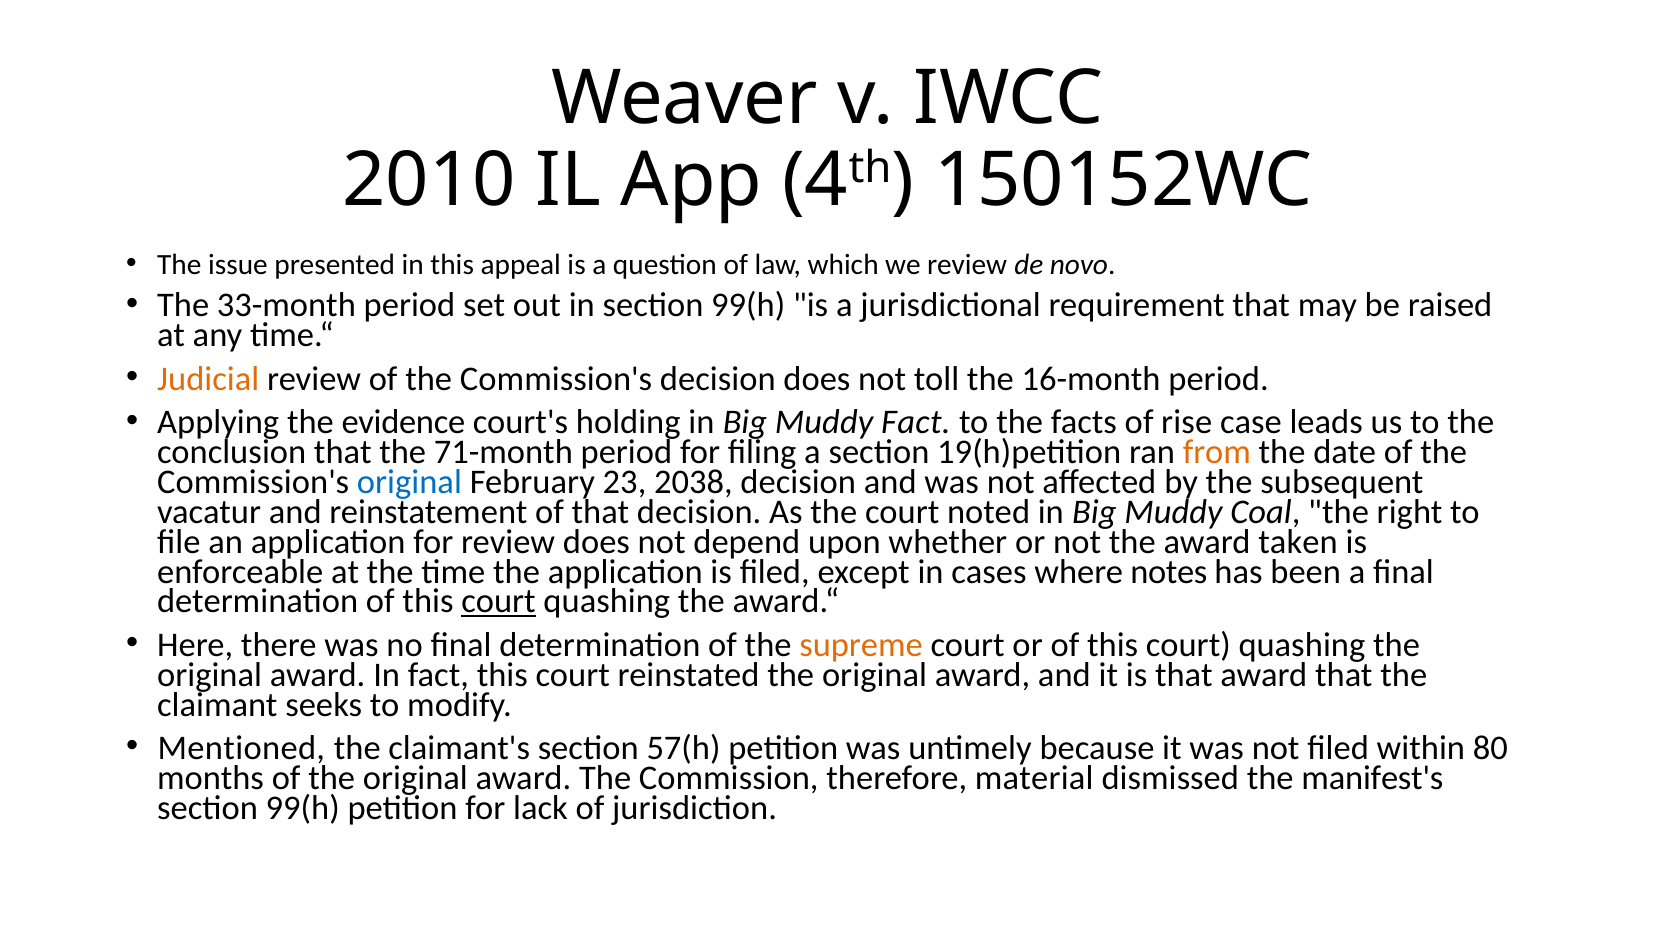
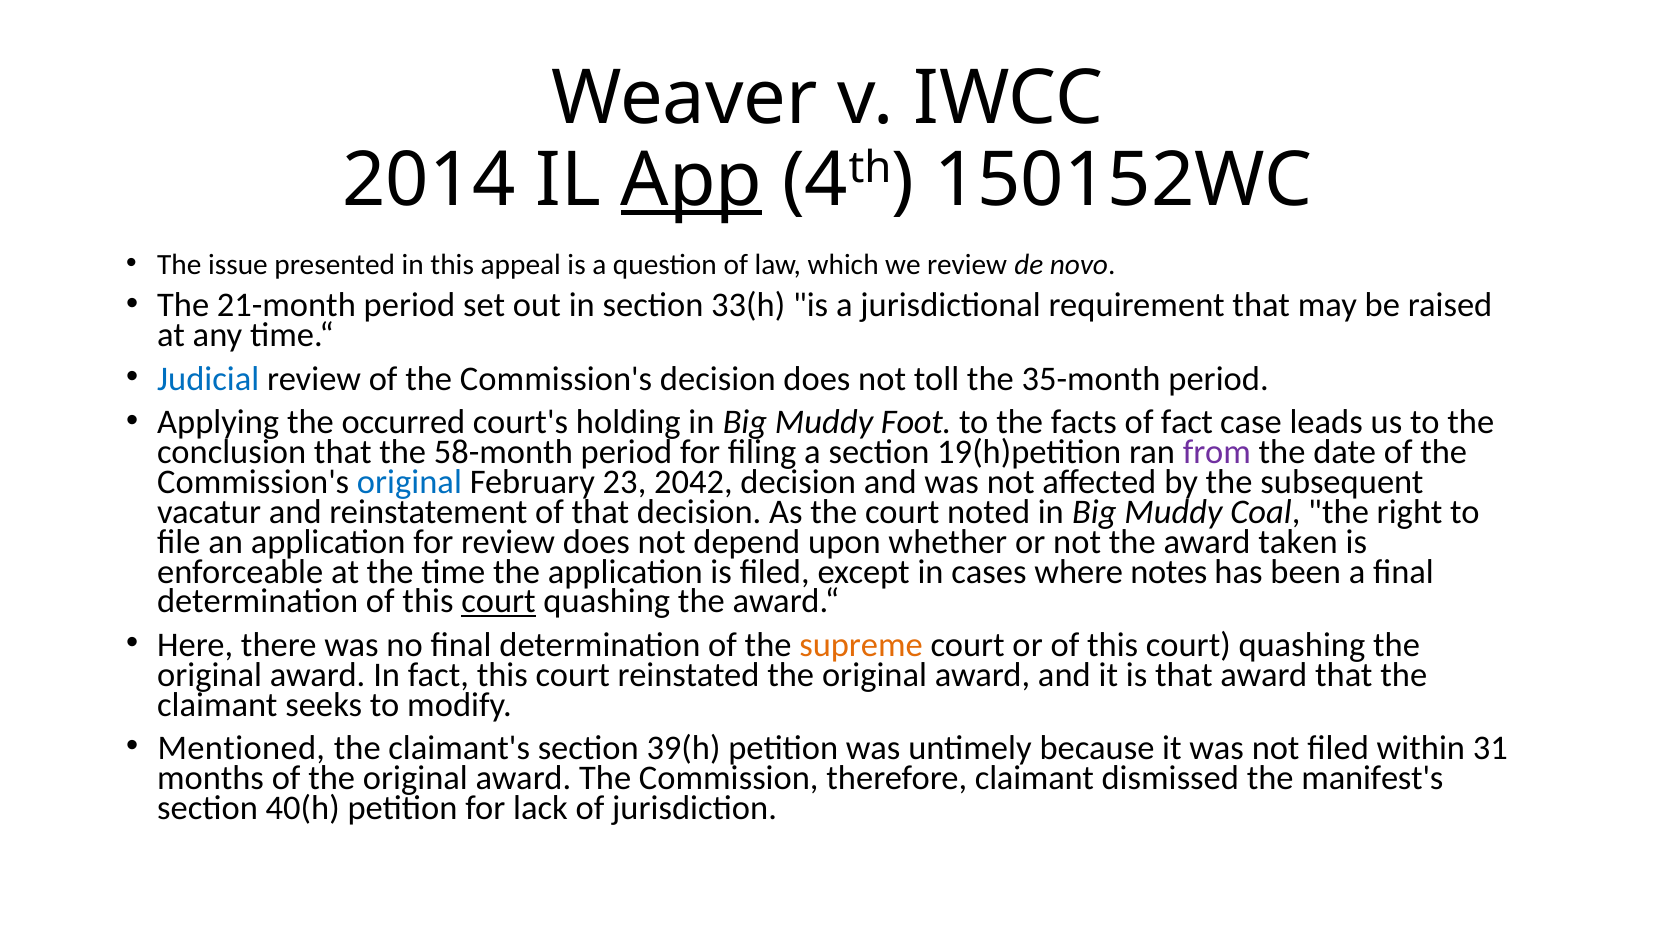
2010: 2010 -> 2014 (429, 180)
App underline: none -> present (692, 180)
33-month: 33-month -> 21-month (286, 306)
in section 99(h: 99(h -> 33(h (748, 306)
Judicial colour: orange -> blue (208, 379)
16-month: 16-month -> 35-month (1091, 379)
evidence: evidence -> occurred (403, 423)
Muddy Fact: Fact -> Foot (916, 423)
of rise: rise -> fact (1187, 423)
71-month: 71-month -> 58-month (503, 452)
from colour: orange -> purple (1217, 452)
2038: 2038 -> 2042 (693, 482)
57(h: 57(h -> 39(h (683, 748)
80: 80 -> 31 (1490, 748)
therefore material: material -> claimant (1034, 778)
99(h: 99(h -> 40(h (303, 808)
